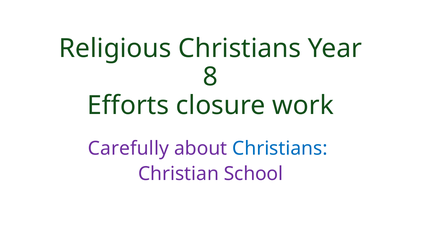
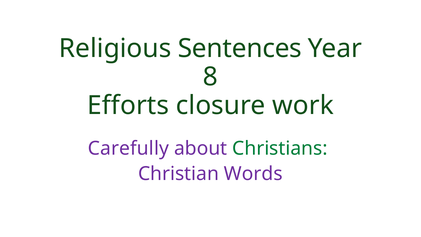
Religious Christians: Christians -> Sentences (240, 48)
Christians colour: blue -> green (280, 148)
School: School -> Words (253, 174)
